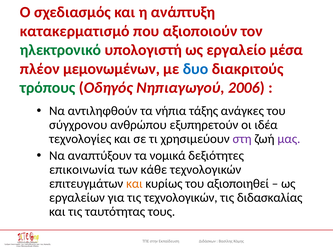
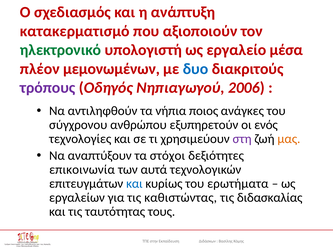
τρόπους colour: green -> purple (48, 88)
τάξης: τάξης -> ποιος (204, 111)
ιδέα: ιδέα -> ενός (266, 125)
μας colour: purple -> orange (289, 139)
νομικά: νομικά -> στόχοι (167, 155)
κάθε: κάθε -> αυτά (154, 169)
και colour: orange -> blue (134, 183)
αξιοποιηθεί: αξιοποιηθεί -> ερωτήματα (238, 183)
τις τεχνολογικών: τεχνολογικών -> καθιστώντας (181, 197)
